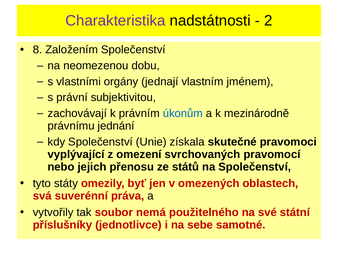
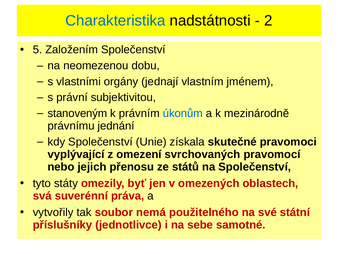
Charakteristika colour: purple -> blue (115, 21)
8: 8 -> 5 (38, 50)
zachovávají: zachovávají -> stanoveným (77, 113)
